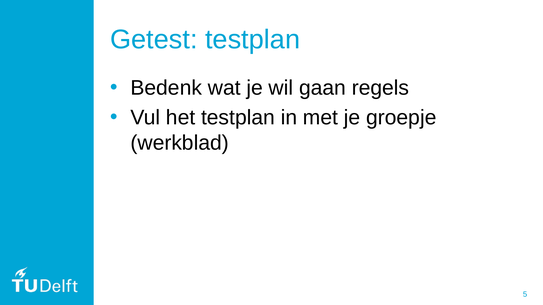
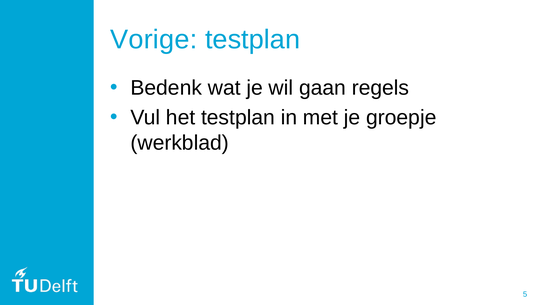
Getest: Getest -> Vorige (154, 40)
